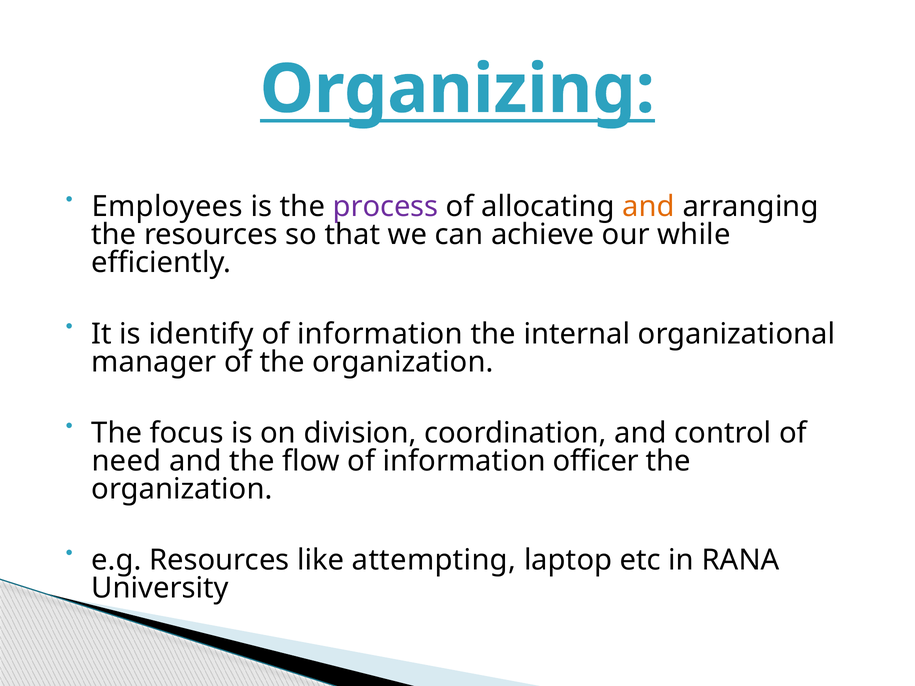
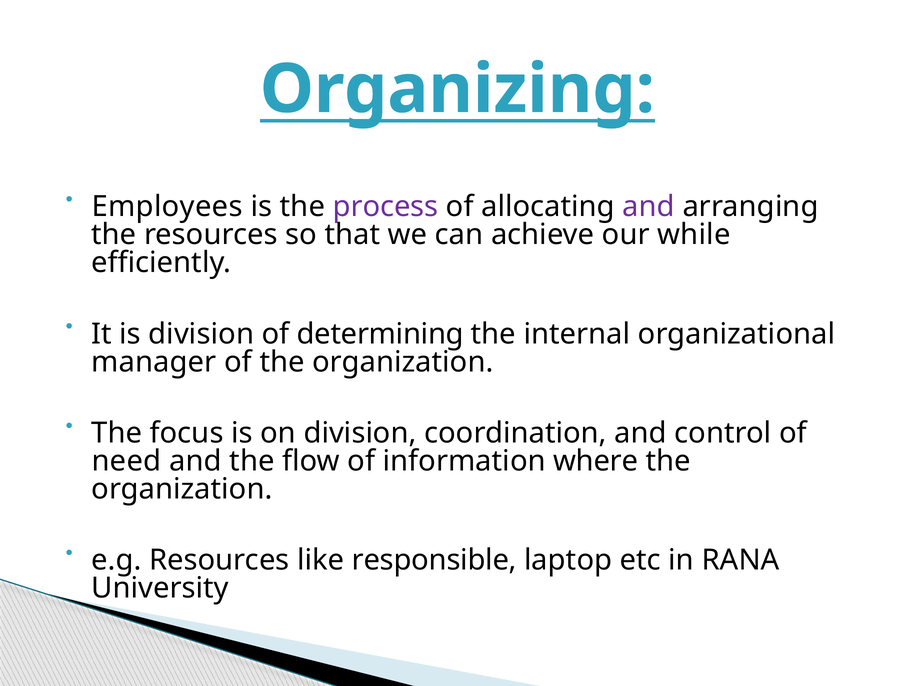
and colour: orange -> purple (649, 207)
is identify: identify -> division (201, 334)
information: information -> determining (380, 334)
officer: officer -> where (596, 461)
attempting: attempting -> responsible (434, 560)
